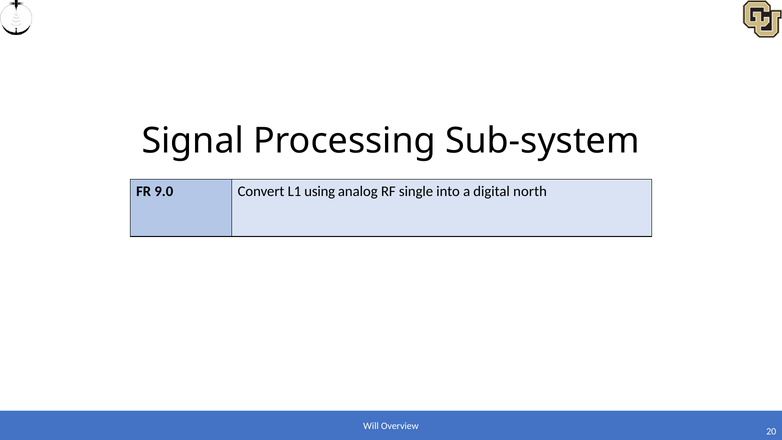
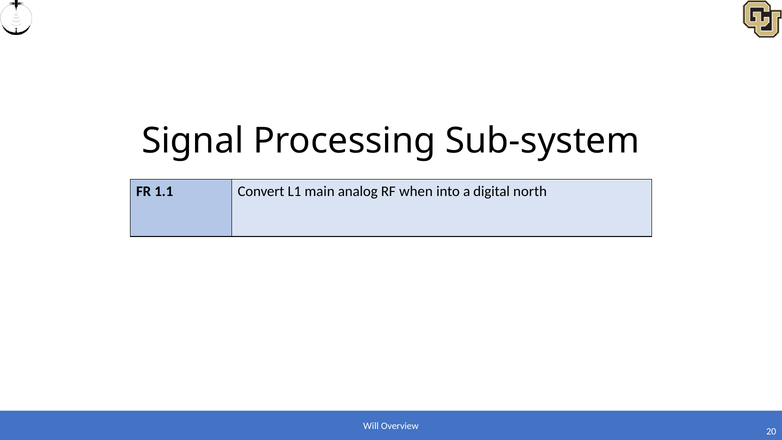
9.0: 9.0 -> 1.1 (164, 191)
using: using -> main (320, 191)
single: single -> when (416, 191)
